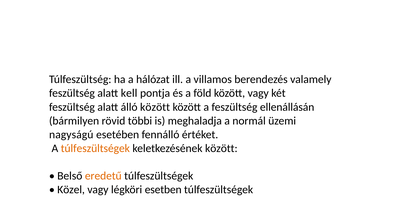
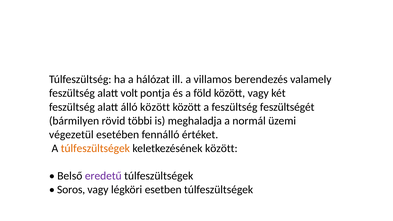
kell: kell -> volt (129, 93)
ellenállásán: ellenállásán -> feszültségét (287, 107)
nagyságú: nagyságú -> végezetül (71, 135)
eredetű colour: orange -> purple (103, 176)
Közel: Közel -> Soros (71, 190)
